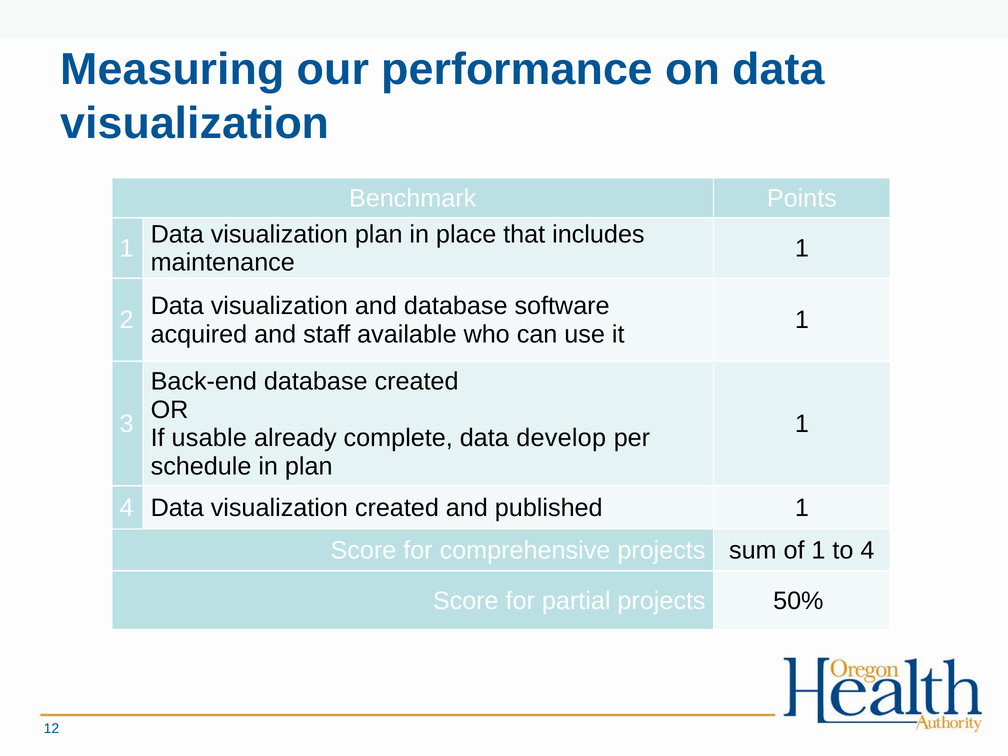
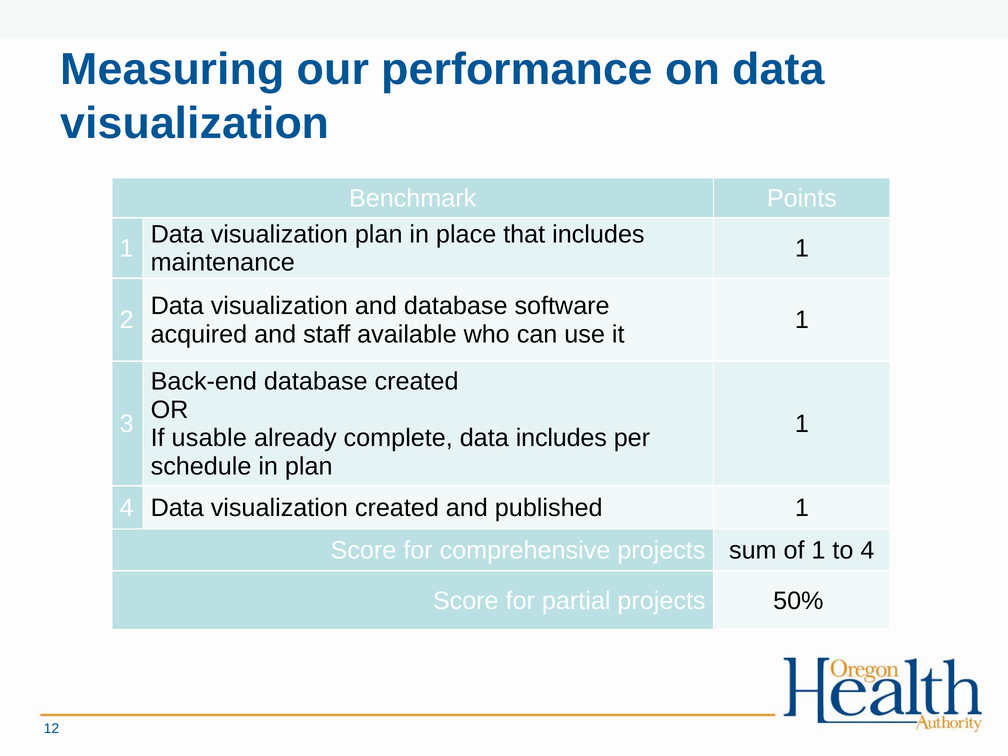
data develop: develop -> includes (561, 438)
